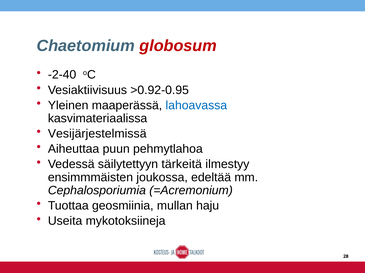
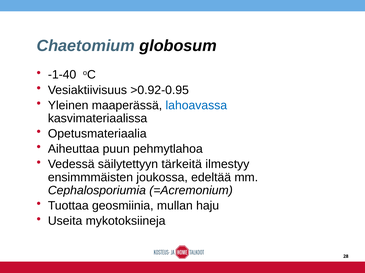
globosum colour: red -> black (178, 46)
-2-40: -2-40 -> -1-40 (62, 75)
Vesijärjestelmissä: Vesijärjestelmissä -> Opetusmateriaalia (97, 134)
